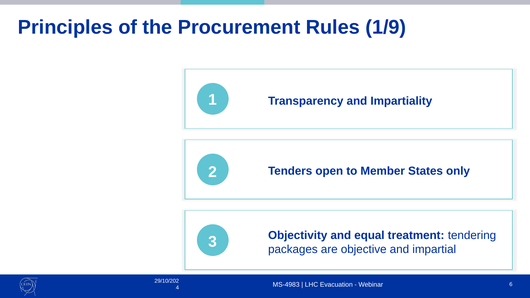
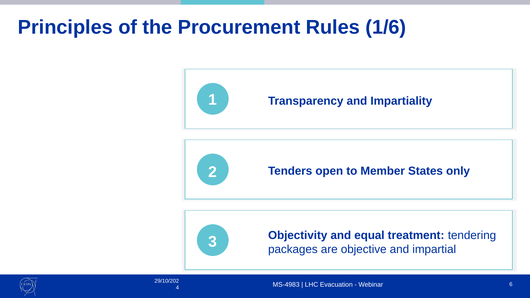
1/9: 1/9 -> 1/6 (386, 27)
